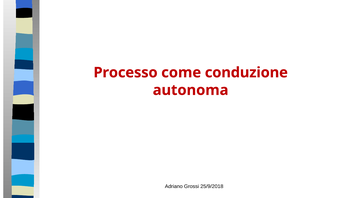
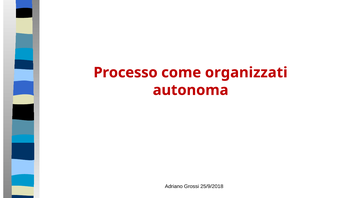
conduzione: conduzione -> organizzati (246, 73)
